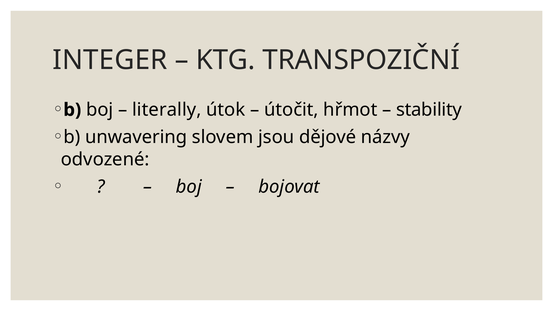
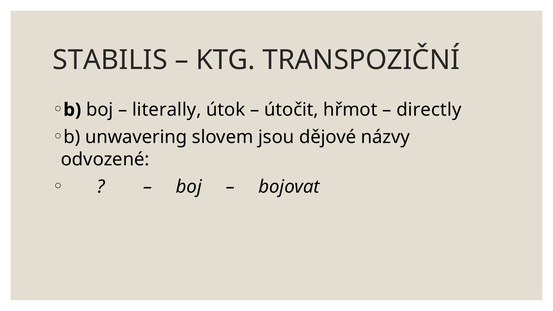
INTEGER: INTEGER -> STABILIS (110, 60)
stability: stability -> directly (429, 110)
